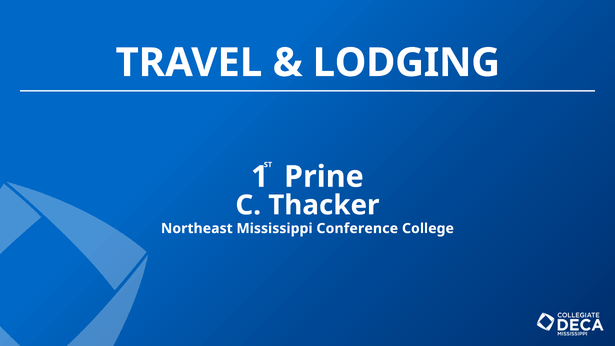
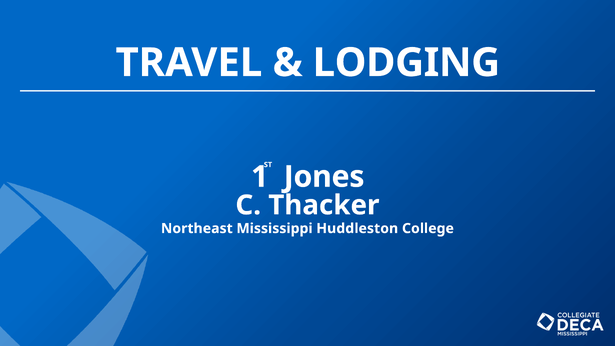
Prine: Prine -> Jones (324, 177)
Conference: Conference -> Huddleston (357, 228)
